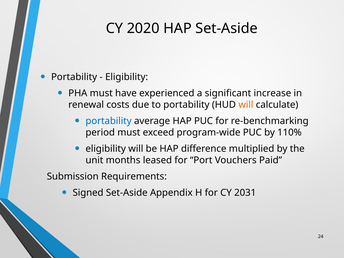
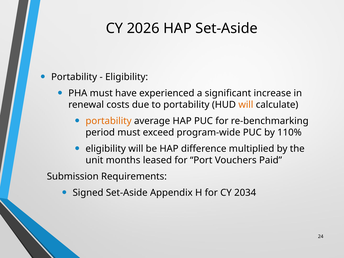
2020: 2020 -> 2026 (143, 29)
portability colour: blue -> orange (109, 121)
2031: 2031 -> 2034 (245, 193)
